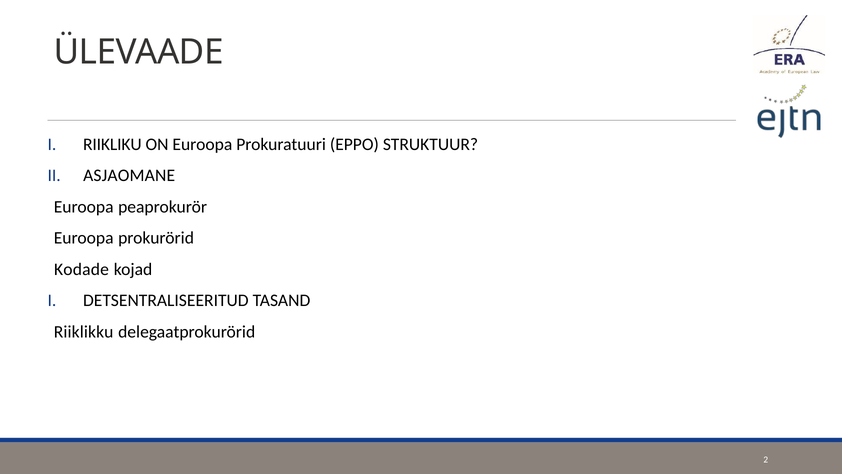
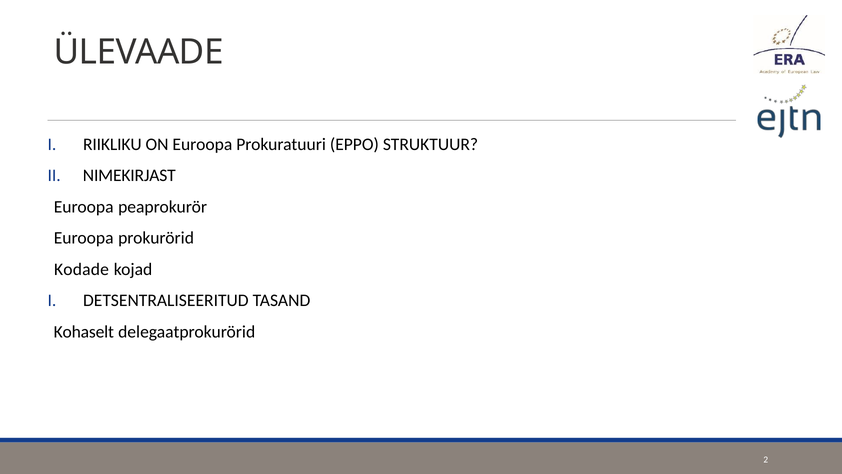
ASJAOMANE: ASJAOMANE -> NIMEKIRJAST (129, 175)
Riiklikku: Riiklikku -> Kohaselt (84, 332)
